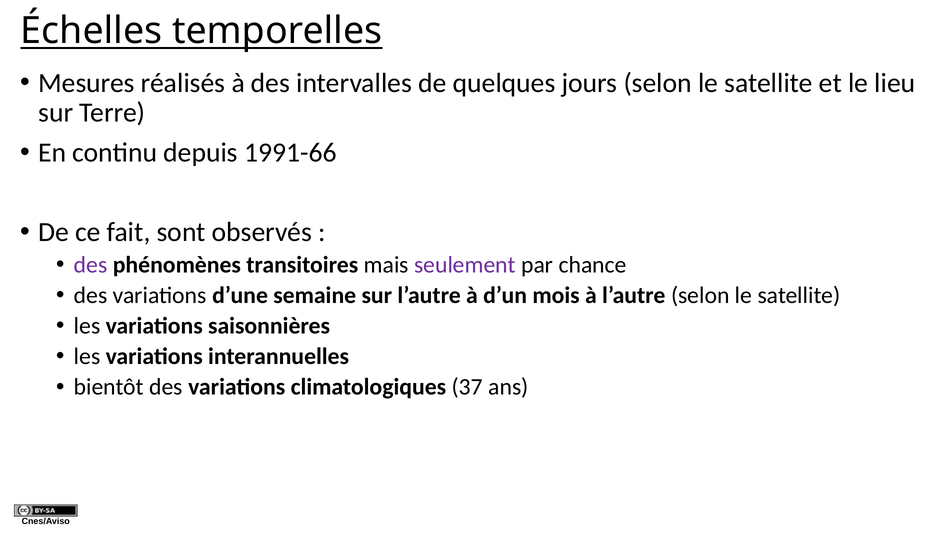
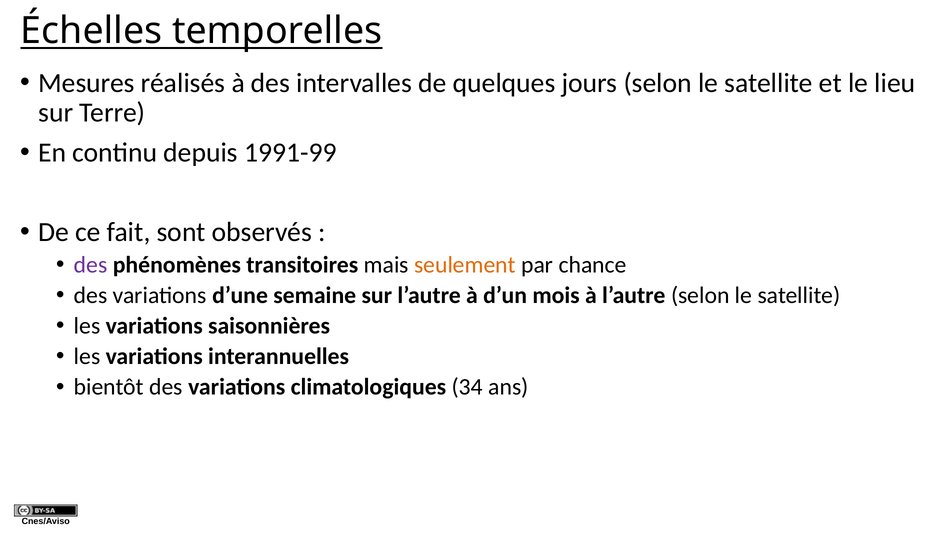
1991-66: 1991-66 -> 1991-99 (290, 153)
seulement colour: purple -> orange (465, 265)
37: 37 -> 34 (467, 387)
